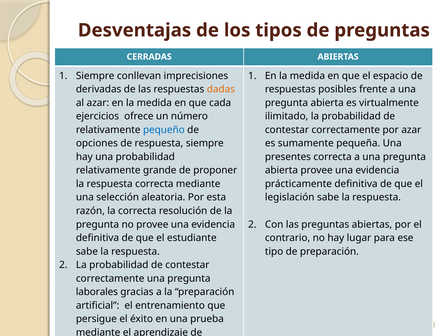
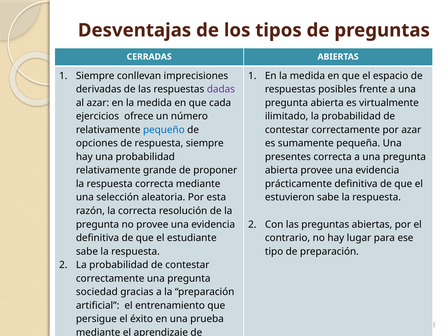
dadas colour: orange -> purple (221, 89)
legislación: legislación -> estuvieron (290, 197)
laborales: laborales -> sociedad (97, 292)
